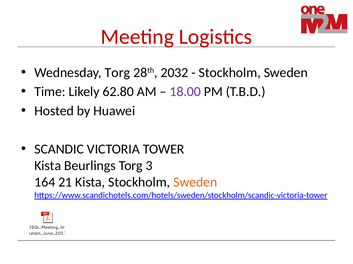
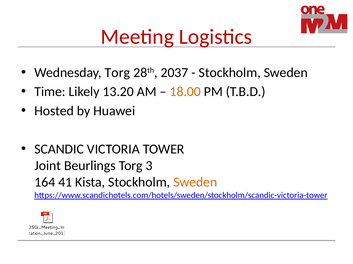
2032: 2032 -> 2037 (174, 73)
62.80: 62.80 -> 13.20 (118, 92)
18.00 colour: purple -> orange (185, 92)
Kista: Kista -> Joint (48, 166)
21: 21 -> 41 (65, 183)
